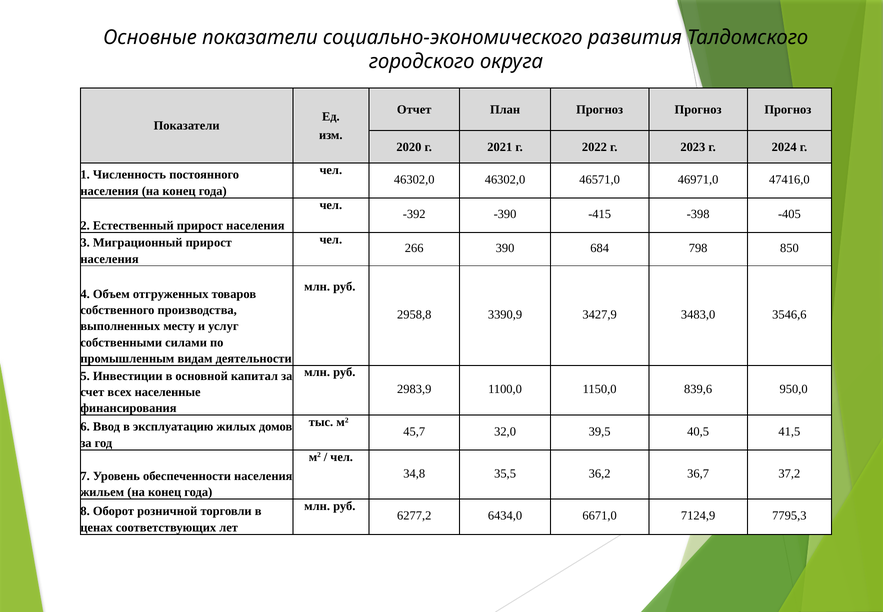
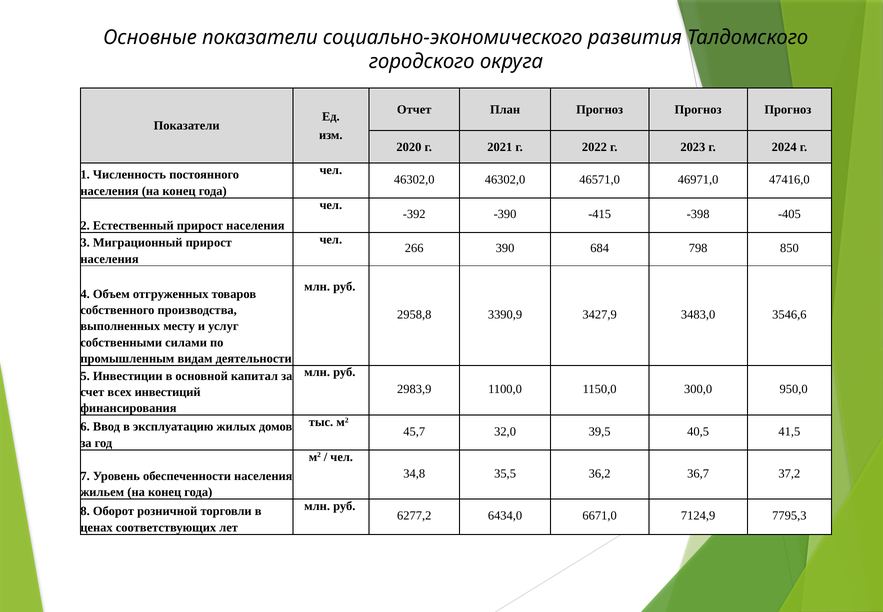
839,6: 839,6 -> 300,0 (698, 389)
населенные: населенные -> инвестиций (168, 392)
